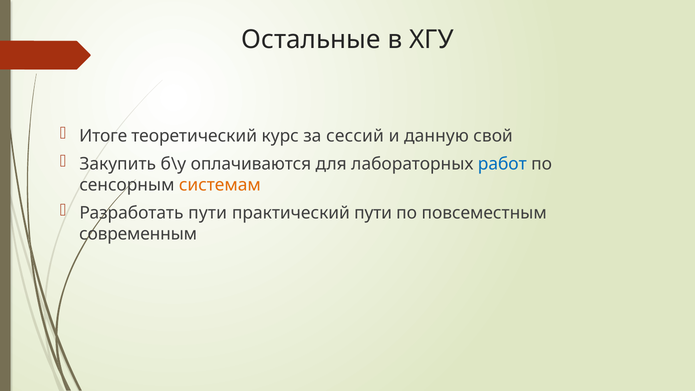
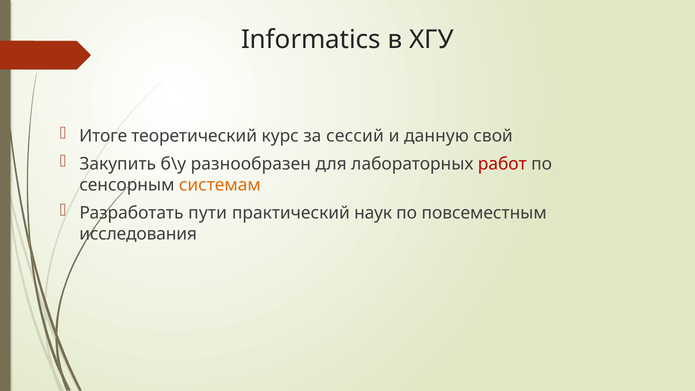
Остальные: Остальные -> Informatics (311, 40)
оплачиваются: оплачиваются -> разнообразен (251, 164)
работ colour: blue -> red (502, 164)
практический пути: пути -> наук (373, 213)
современным: современным -> исследования (138, 234)
